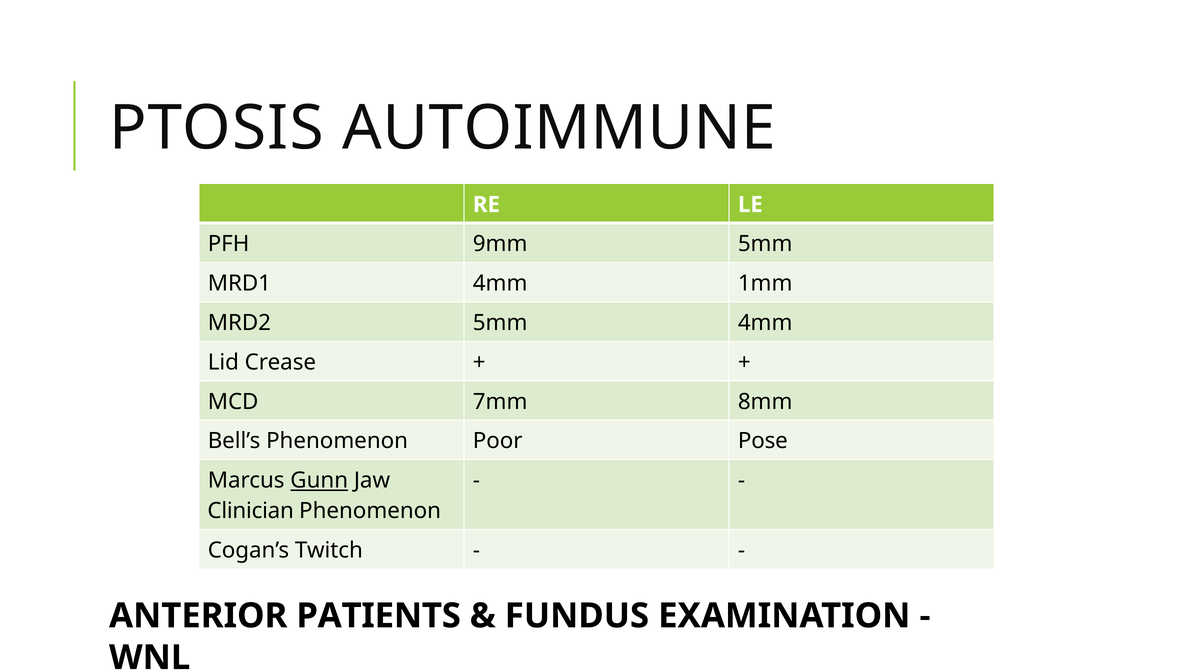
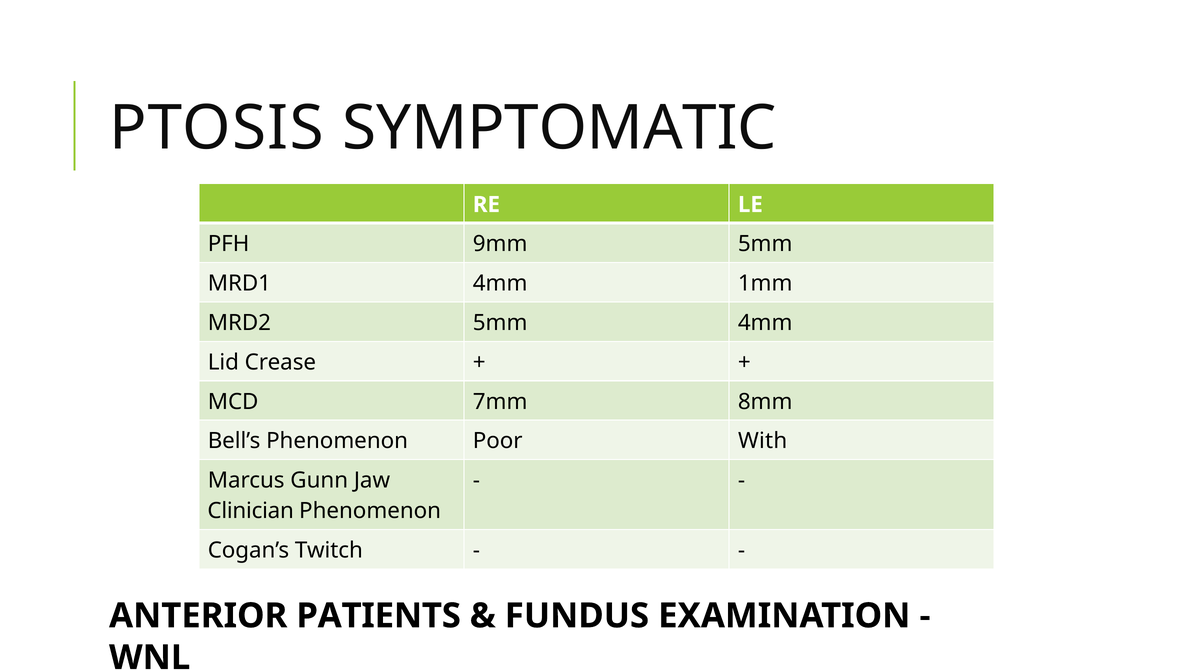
AUTOIMMUNE: AUTOIMMUNE -> SYMPTOMATIC (560, 128)
Pose: Pose -> With (763, 441)
Gunn underline: present -> none (319, 481)
